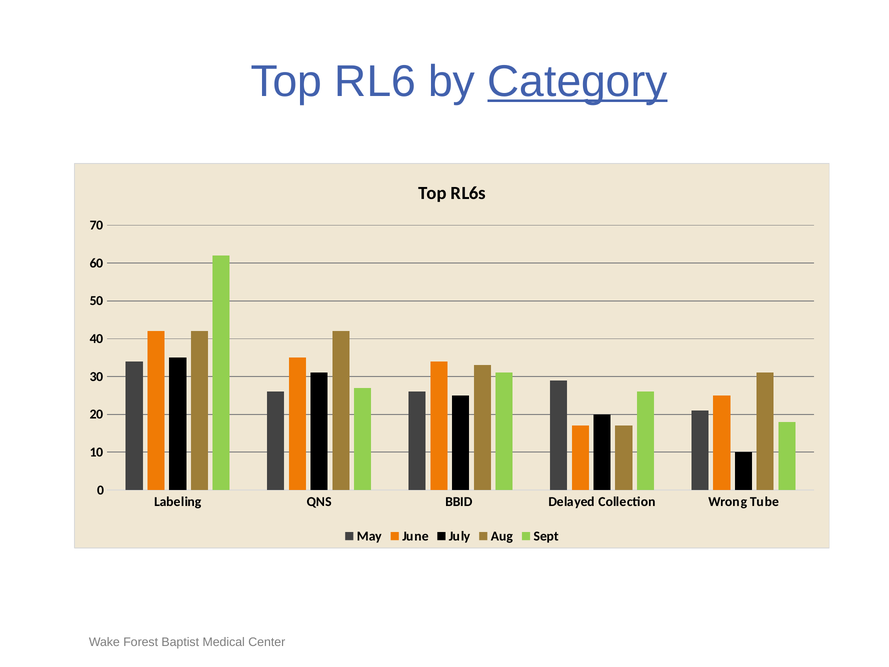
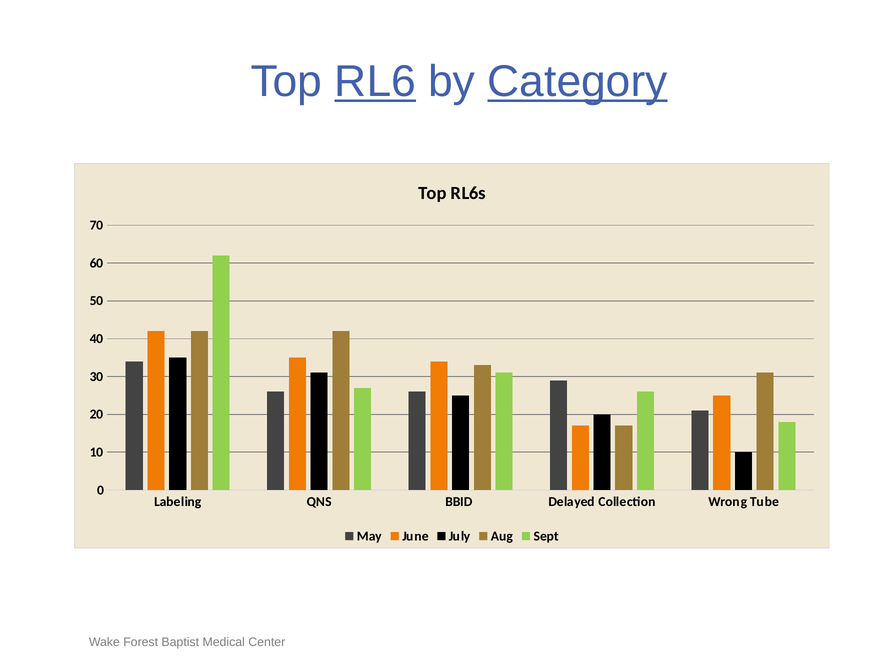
RL6 underline: none -> present (375, 82)
